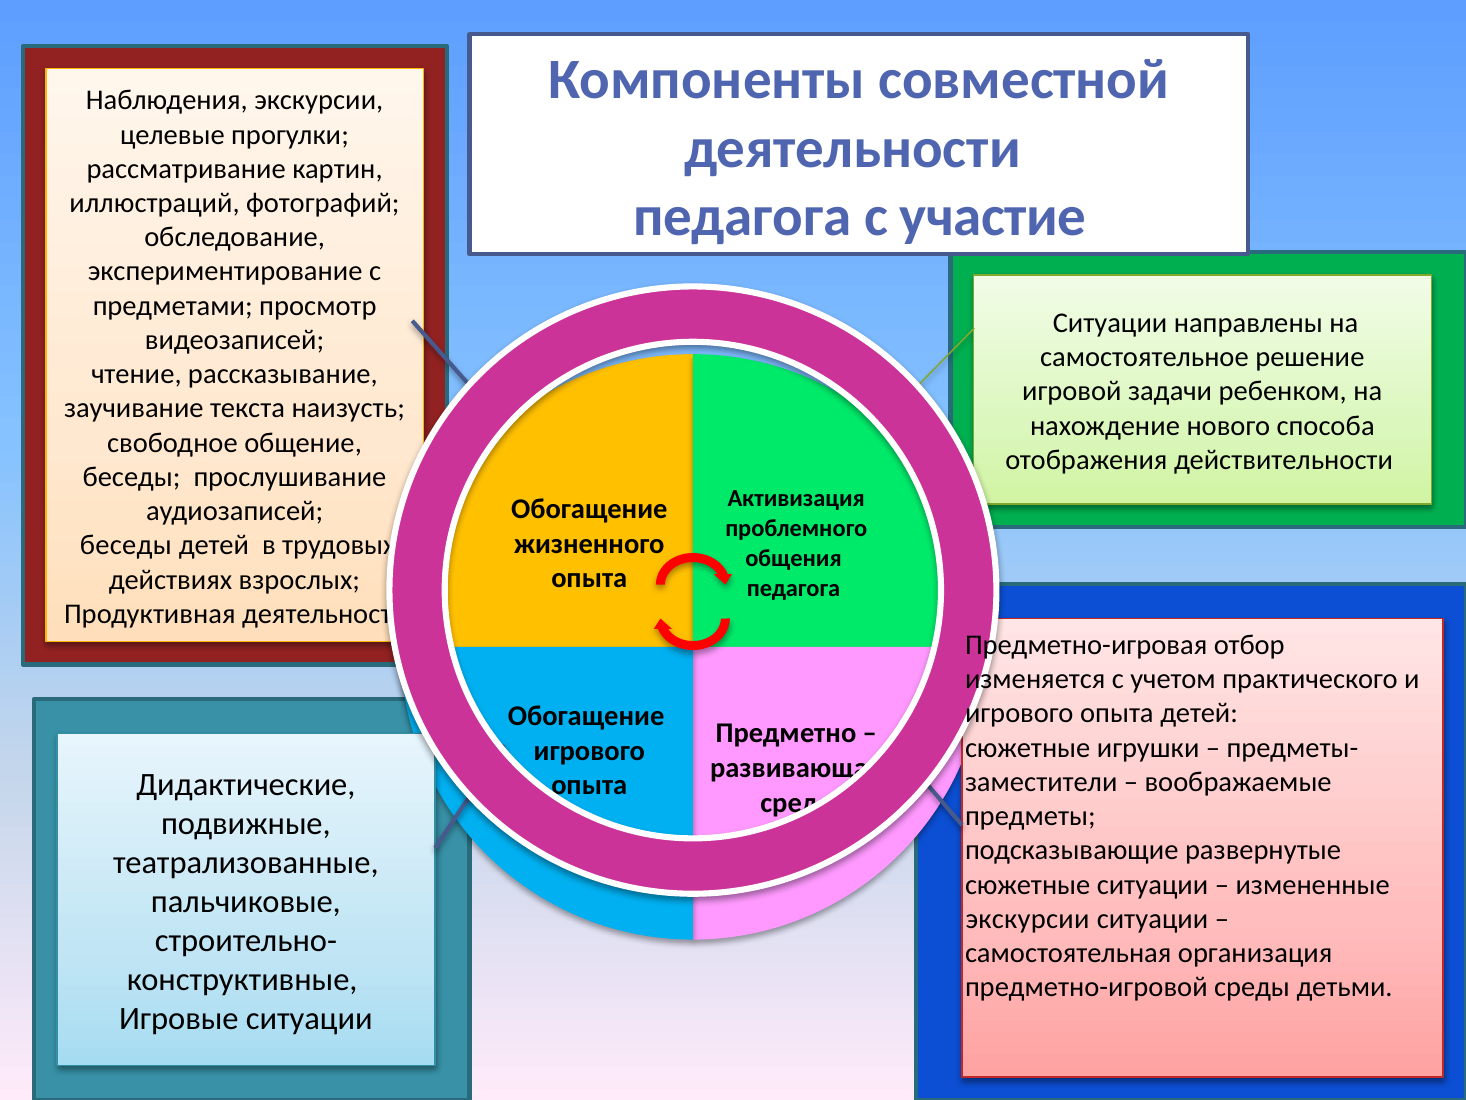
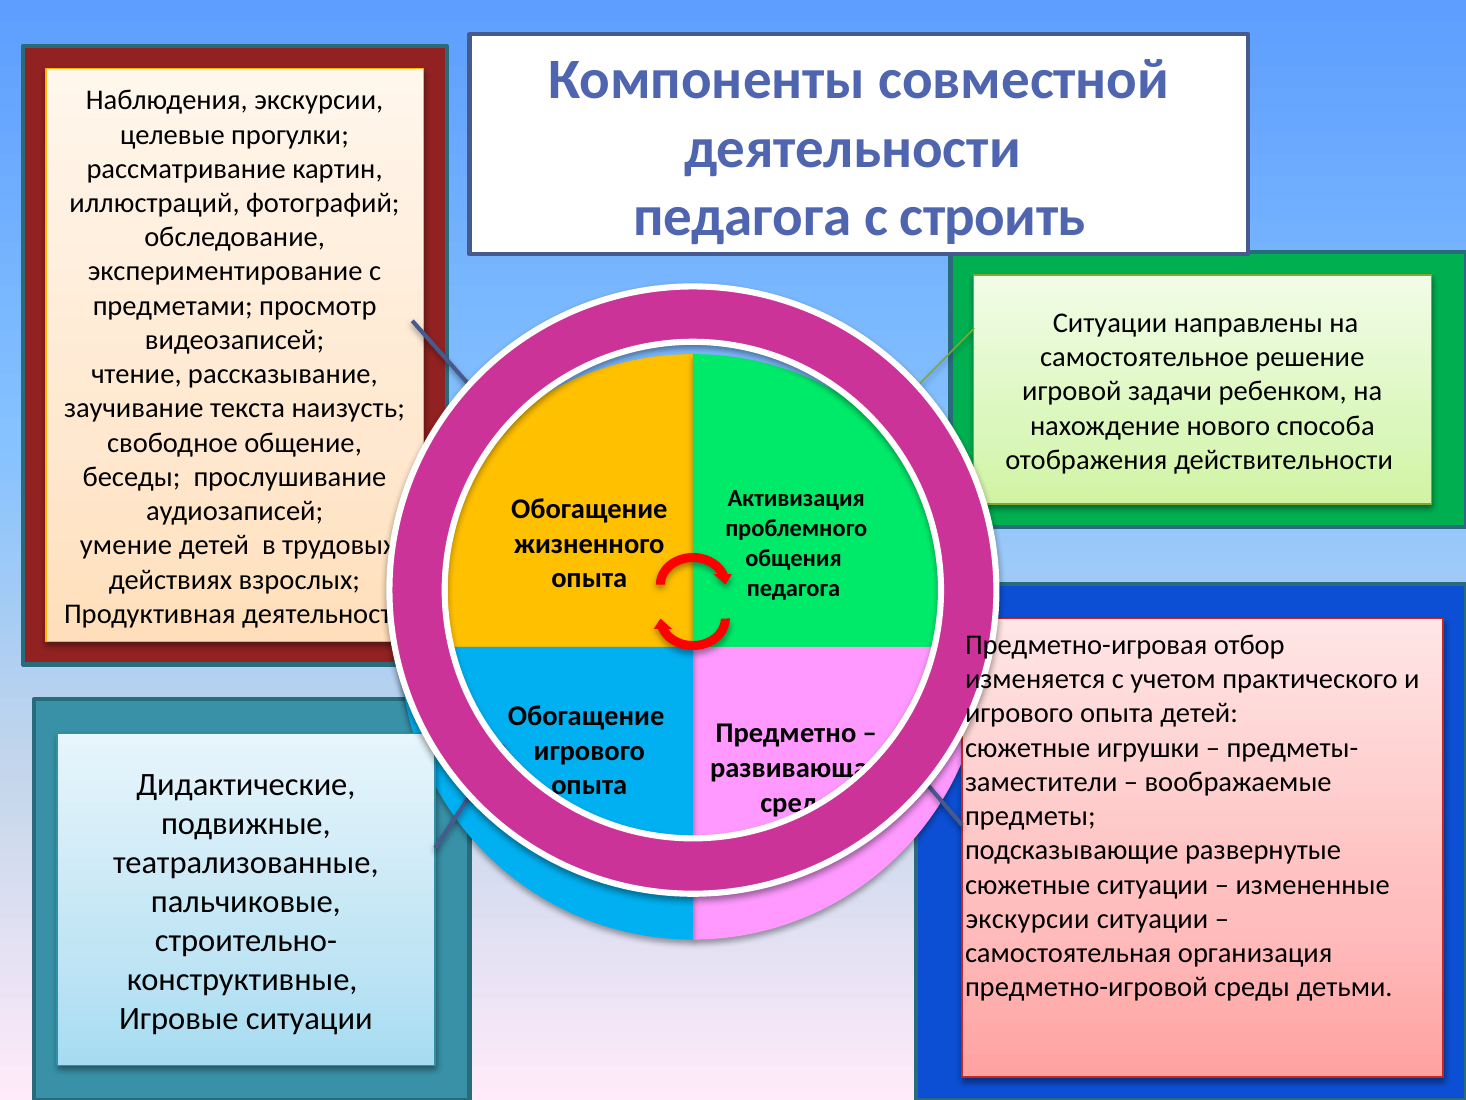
участие: участие -> строить (993, 217)
беседы: беседы -> умение (126, 545)
